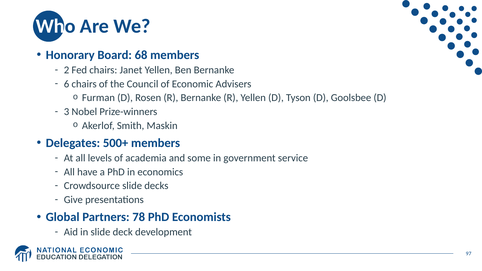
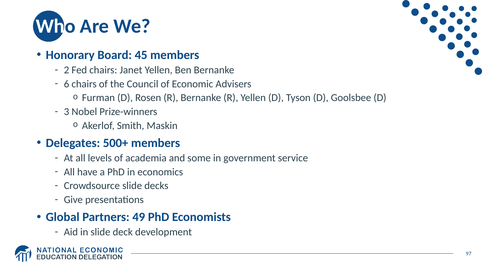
68: 68 -> 45 (141, 55)
78: 78 -> 49 (139, 217)
